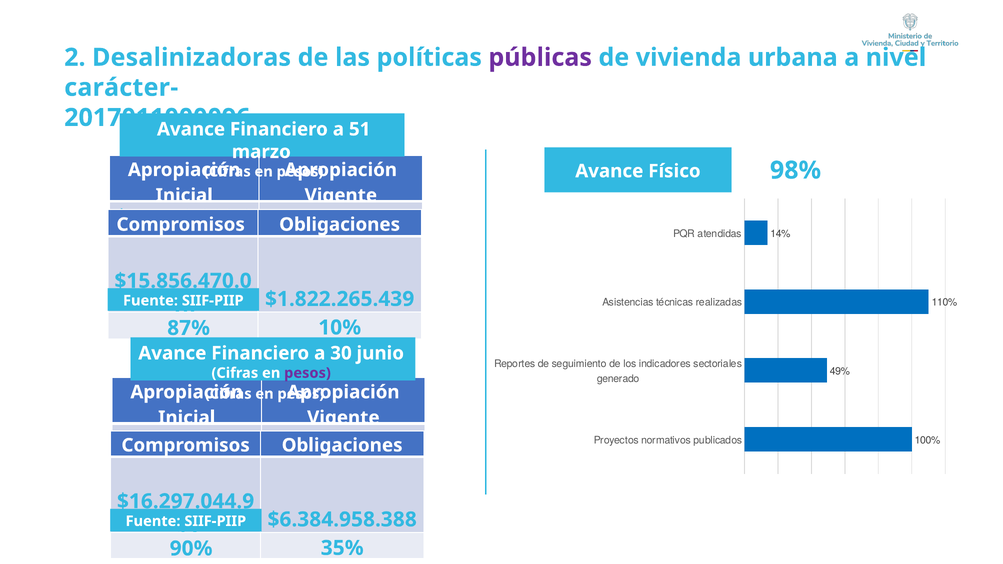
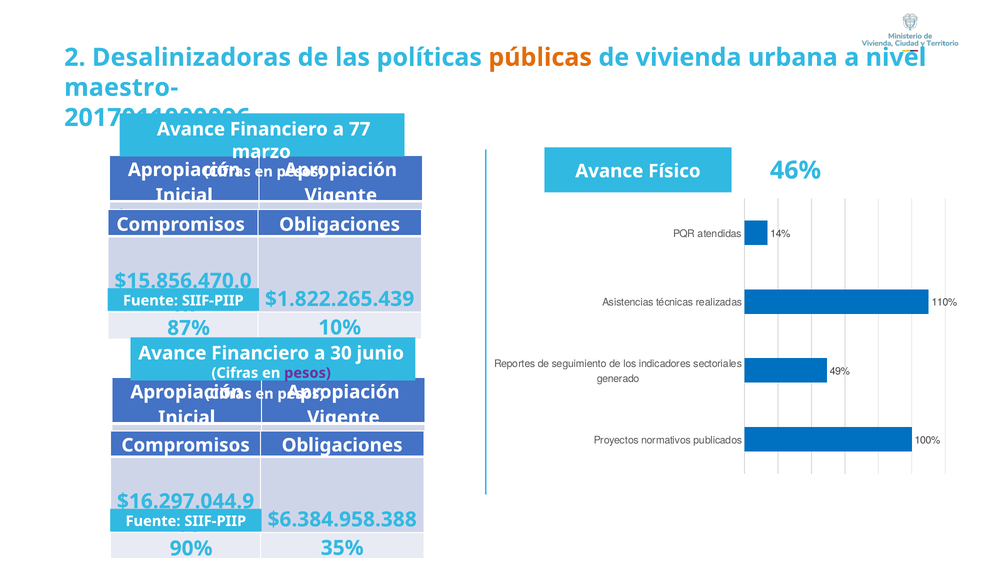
públicas colour: purple -> orange (540, 57)
carácter-: carácter- -> maestro- (121, 88)
51: 51 -> 77 (360, 129)
98%: 98% -> 46% (796, 170)
